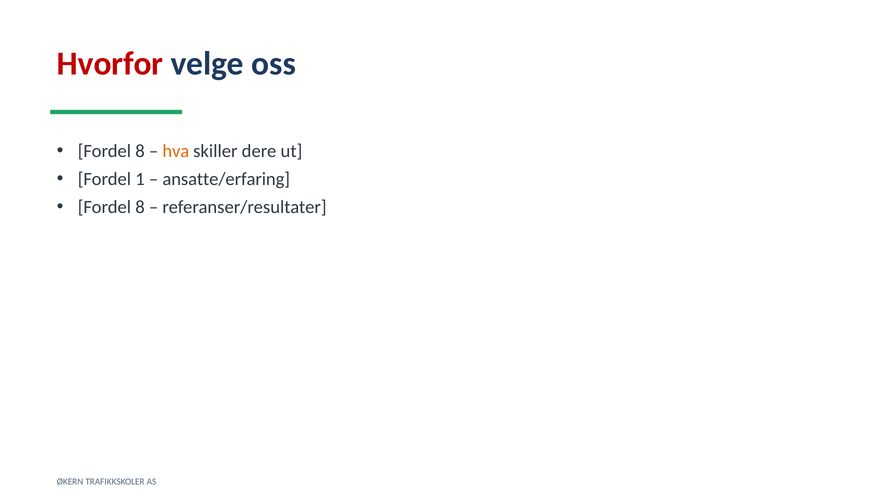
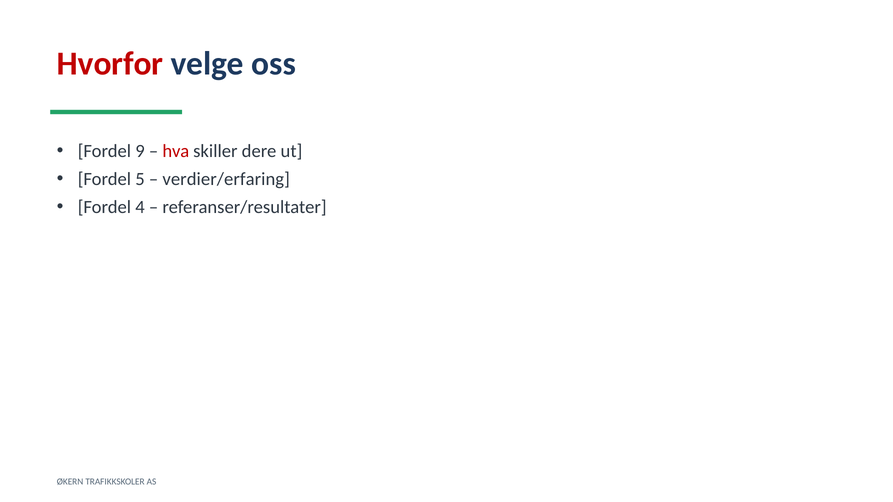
8: 8 -> 9 (140, 151)
hva colour: orange -> red (176, 151)
1: 1 -> 5 (140, 179)
ansatte/erfaring: ansatte/erfaring -> verdier/erfaring (226, 179)
8: 8 -> 4 (140, 207)
